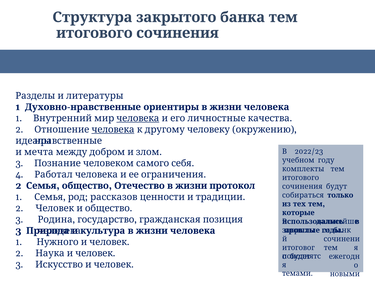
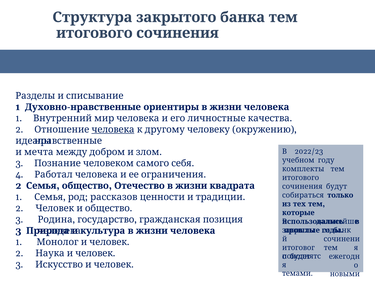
литературы: литературы -> списывание (95, 96)
человека underline: present -> none (138, 118)
протокол: протокол -> квадрата (232, 186)
Нужного: Нужного -> Монолог (58, 242)
